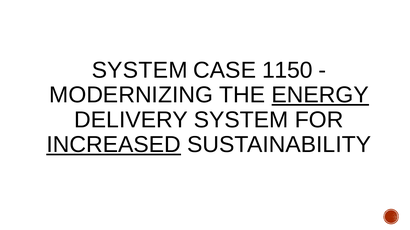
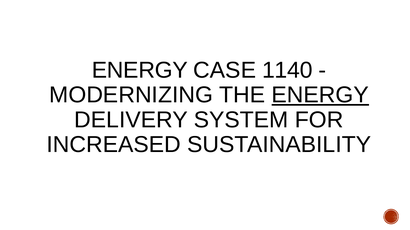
SYSTEM: SYSTEM -> ENERGY (140, 70)
1150: 1150 -> 1140 (287, 70)
INCREASED underline: present -> none (114, 145)
